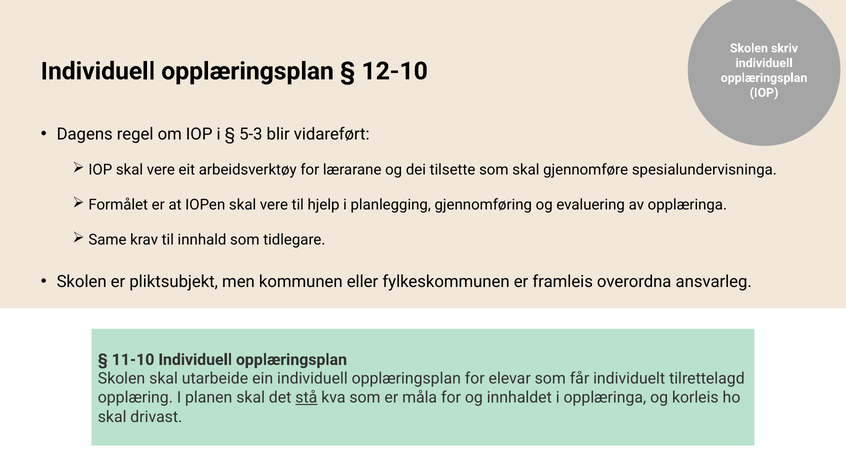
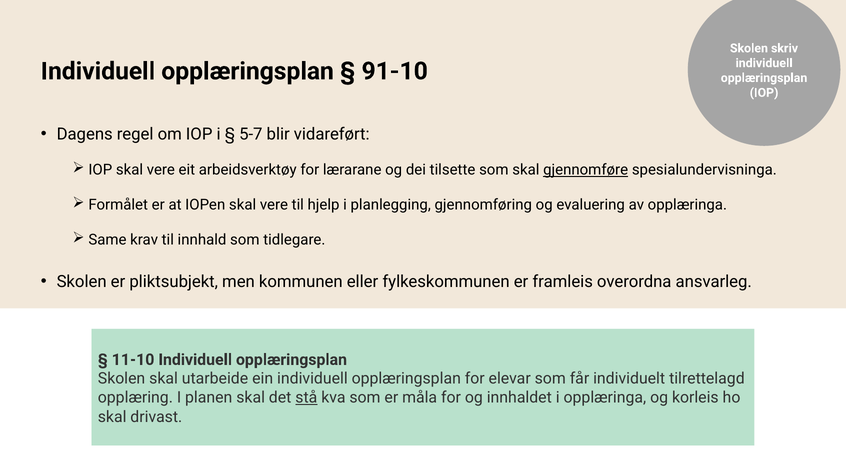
12-10: 12-10 -> 91-10 (395, 71)
5-3: 5-3 -> 5-7 (251, 134)
gjennomføre underline: none -> present (586, 170)
